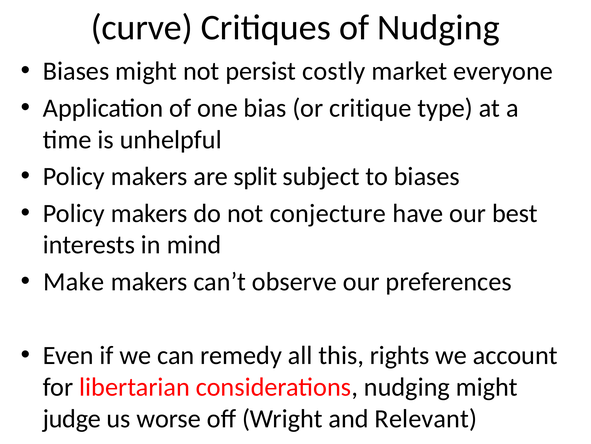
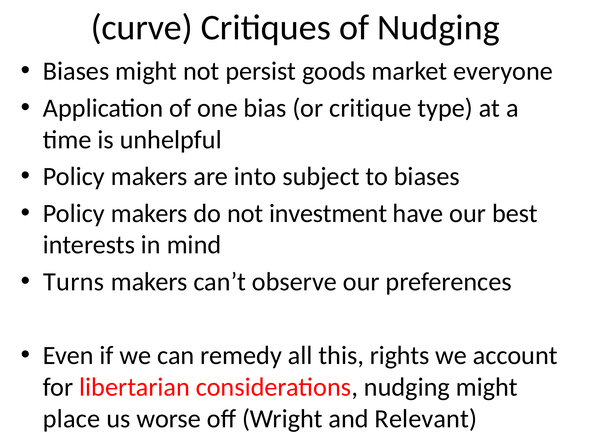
costly: costly -> goods (334, 71)
split: split -> into (255, 176)
conjecture: conjecture -> investment (328, 213)
Make: Make -> Turns (74, 281)
judge: judge -> place (72, 418)
